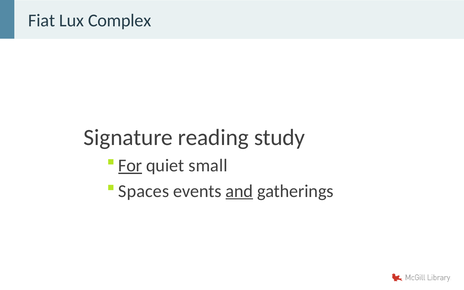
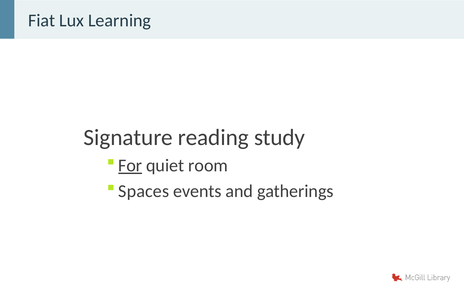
Complex: Complex -> Learning (120, 21)
small: small -> room (208, 166)
and underline: present -> none (239, 191)
